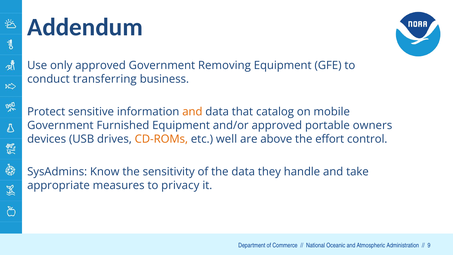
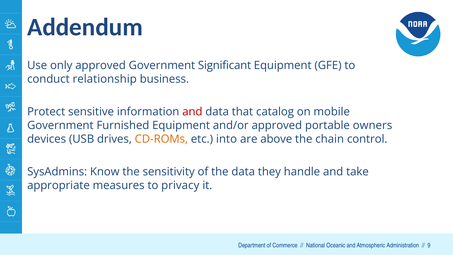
Removing: Removing -> Significant (225, 65)
transferring: transferring -> relationship (105, 79)
and colour: orange -> red (192, 112)
well: well -> into (227, 139)
effort: effort -> chain (330, 139)
